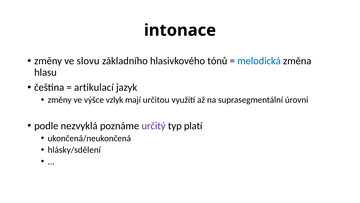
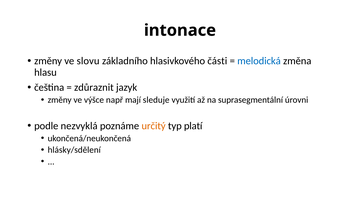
tónů: tónů -> části (217, 61)
artikulací: artikulací -> zdůraznit (94, 87)
vzlyk: vzlyk -> např (115, 100)
určitou: určitou -> sleduje (156, 100)
určitý colour: purple -> orange (154, 126)
